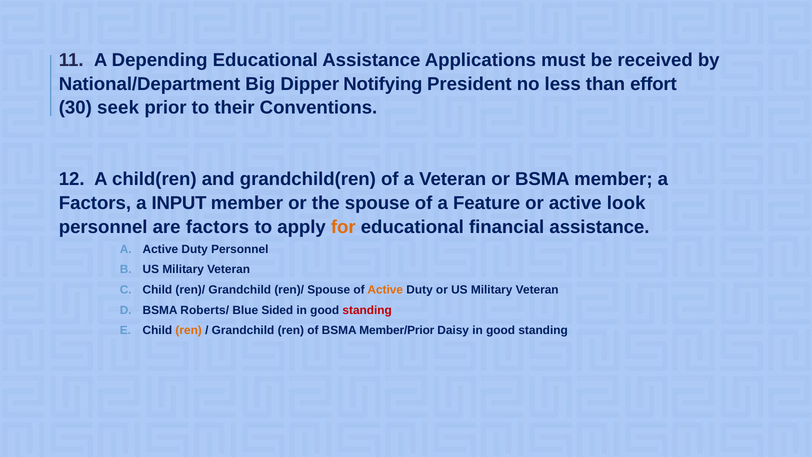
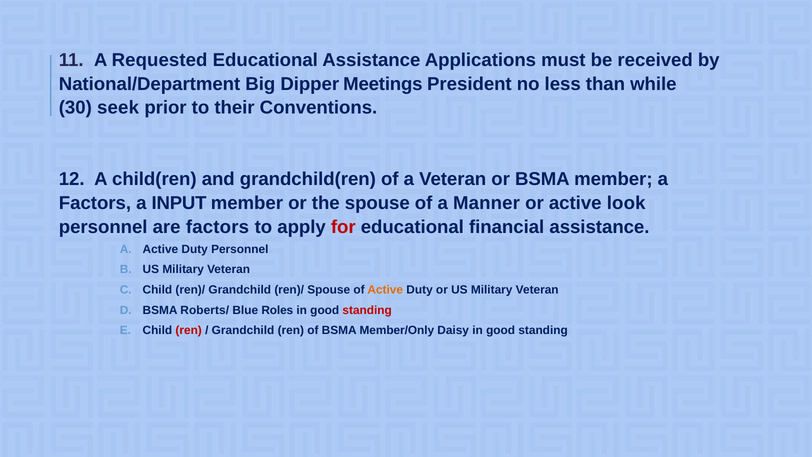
Depending: Depending -> Requested (160, 60)
Notifying: Notifying -> Meetings (383, 84)
effort: effort -> while (653, 84)
Feature: Feature -> Manner (486, 203)
for colour: orange -> red (343, 227)
Sided: Sided -> Roles (277, 310)
ren colour: orange -> red (189, 330)
Member/Prior: Member/Prior -> Member/Only (397, 330)
